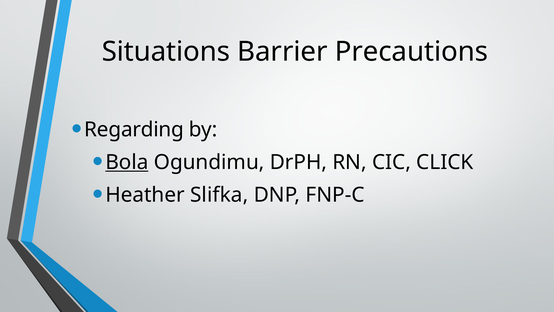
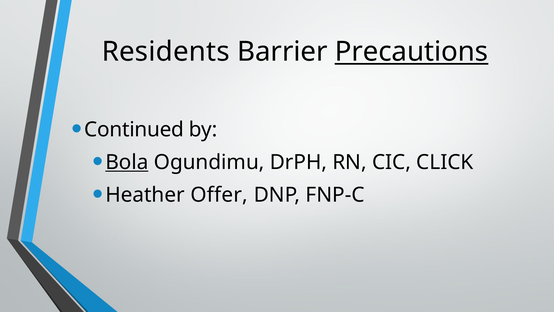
Situations: Situations -> Residents (166, 52)
Precautions underline: none -> present (412, 52)
Regarding: Regarding -> Continued (134, 129)
Slifka: Slifka -> Offer (219, 195)
